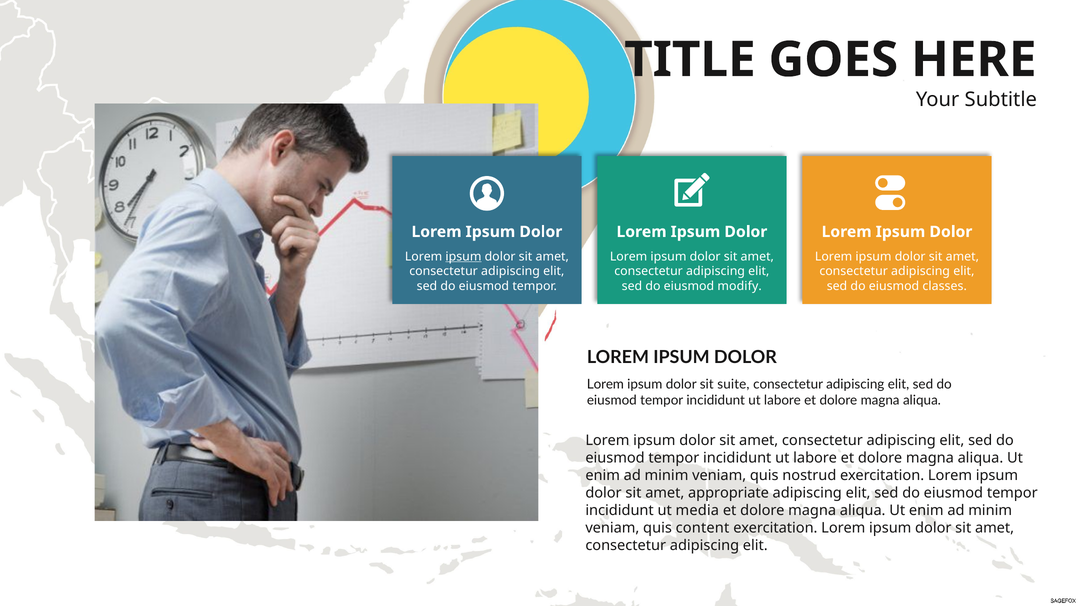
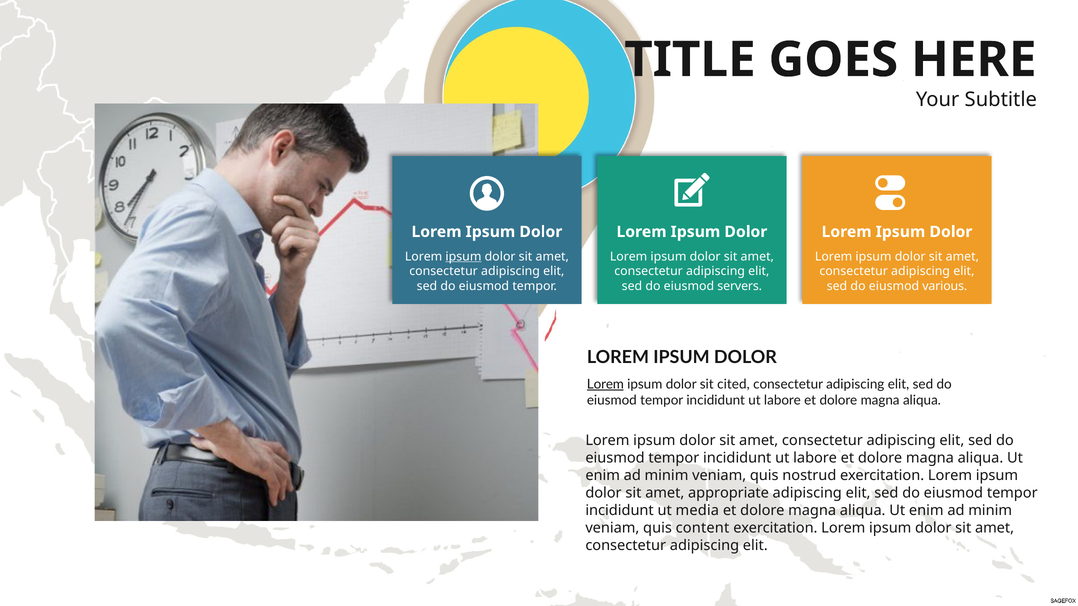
modify: modify -> servers (740, 286)
classes: classes -> various (945, 286)
Lorem underline: none -> present (605, 384)
suite: suite -> cited (733, 384)
